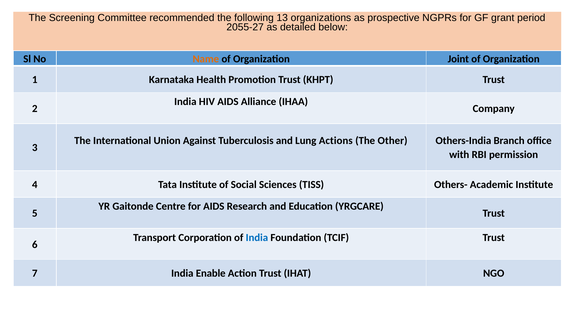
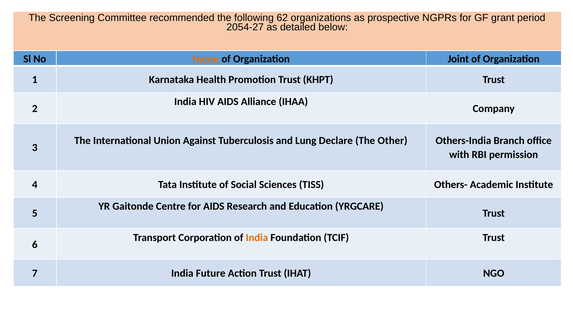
13: 13 -> 62 (282, 18)
2055-27: 2055-27 -> 2054-27 (245, 27)
Actions: Actions -> Declare (336, 141)
India colour: blue -> orange (257, 238)
Enable: Enable -> Future (211, 274)
